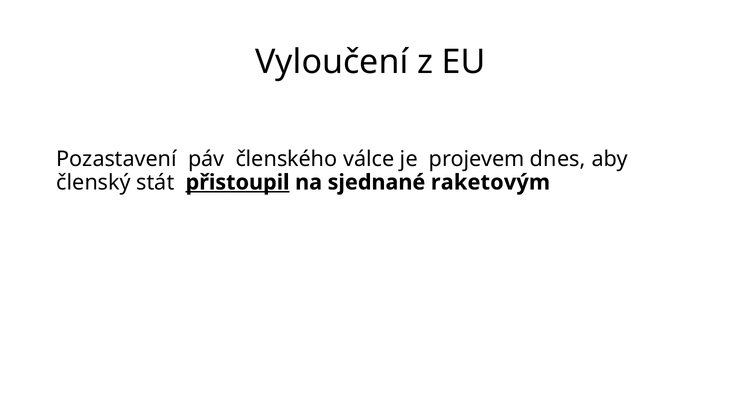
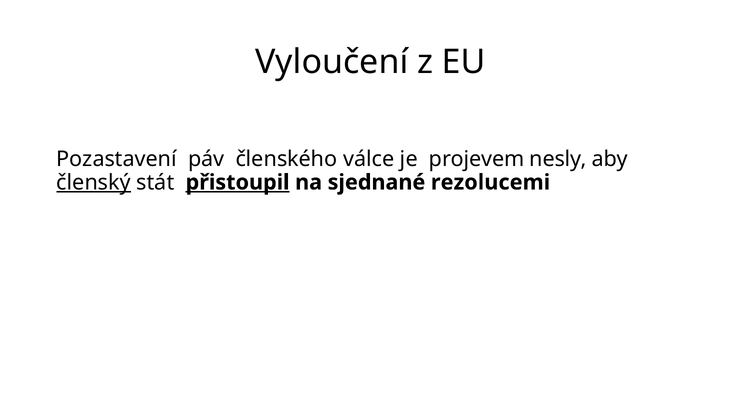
dnes: dnes -> nesly (558, 159)
členský underline: none -> present (94, 182)
raketovým: raketovým -> rezolucemi (491, 182)
